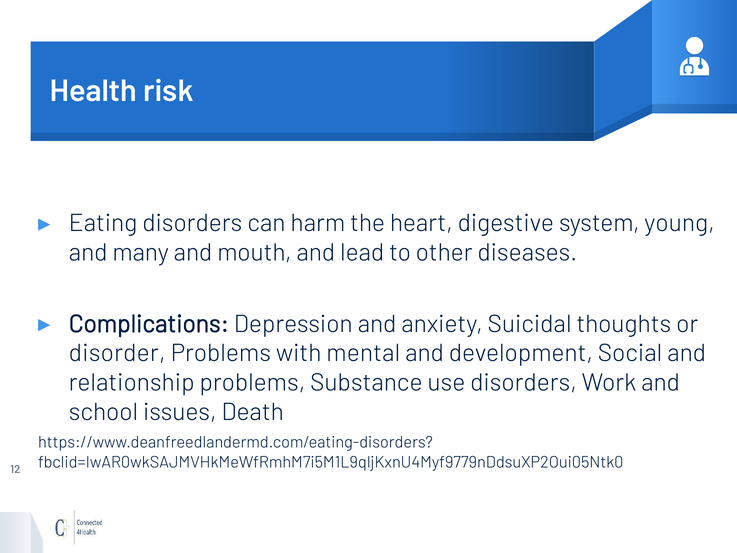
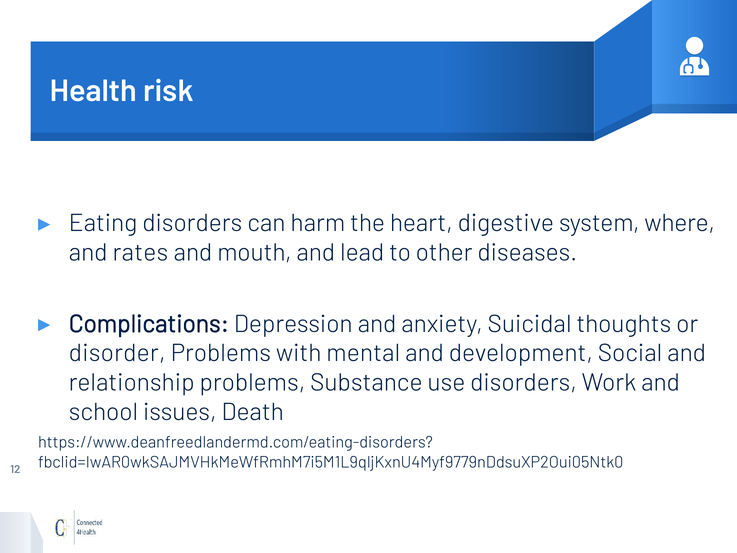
young: young -> where (680, 223)
many: many -> rates (140, 252)
